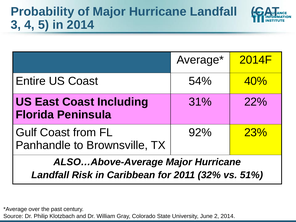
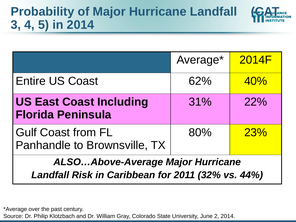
54%: 54% -> 62% (200, 81)
92%: 92% -> 80% (200, 132)
51%: 51% -> 44% (251, 175)
